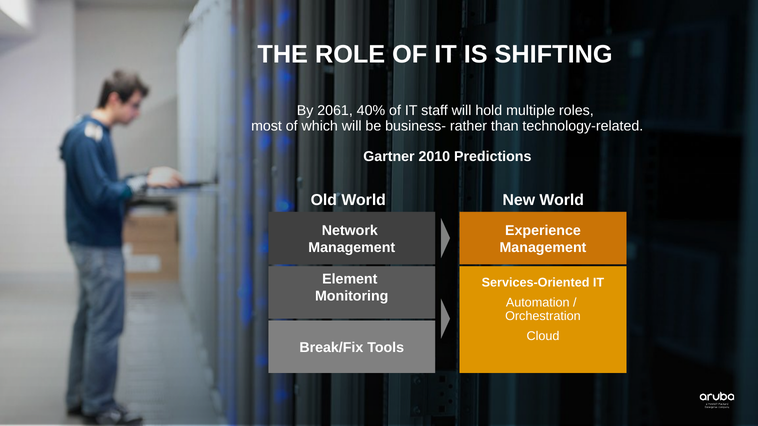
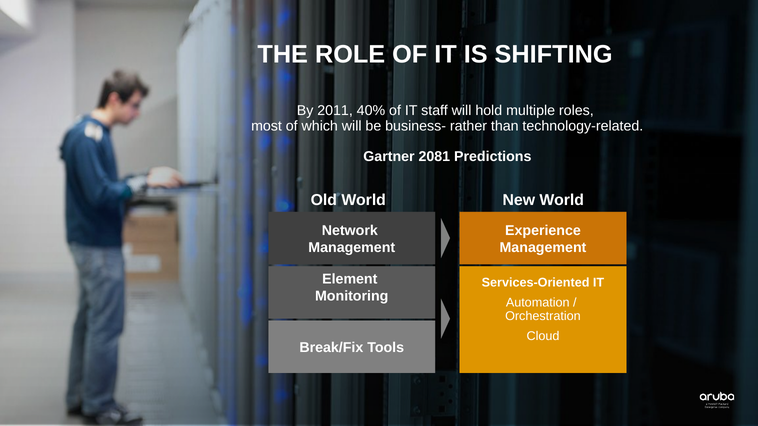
2061: 2061 -> 2011 (335, 111)
2010: 2010 -> 2081 (434, 157)
